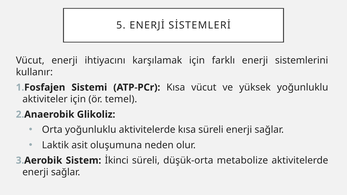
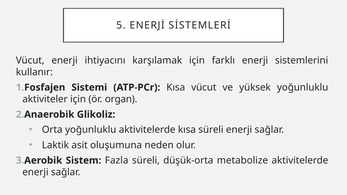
temel: temel -> organ (121, 99)
İkinci: İkinci -> Fazla (117, 161)
